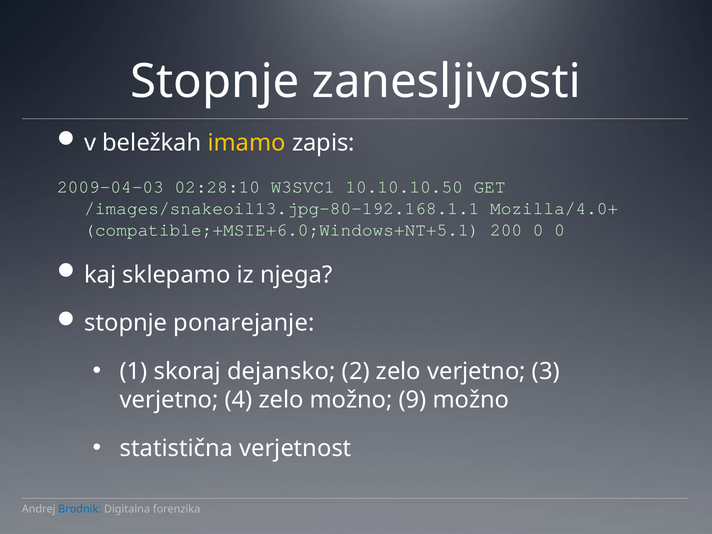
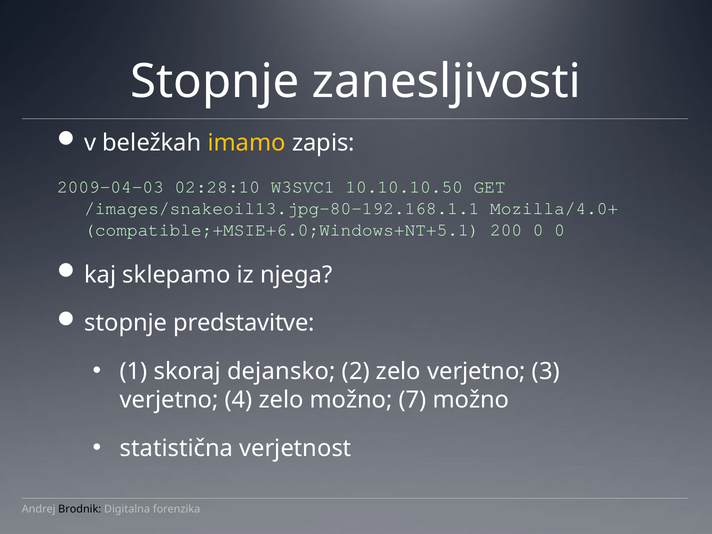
ponarejanje: ponarejanje -> predstavitve (244, 323)
9: 9 -> 7 (413, 400)
Brodnik colour: blue -> black (80, 509)
